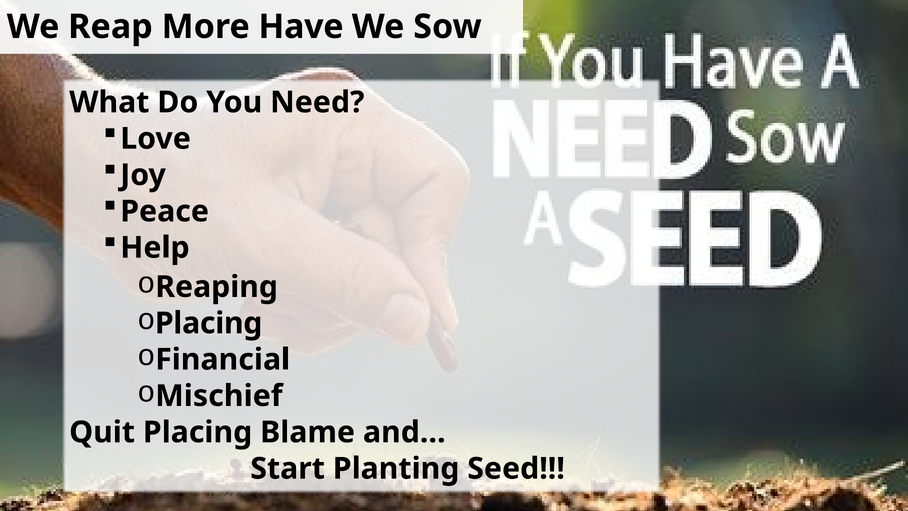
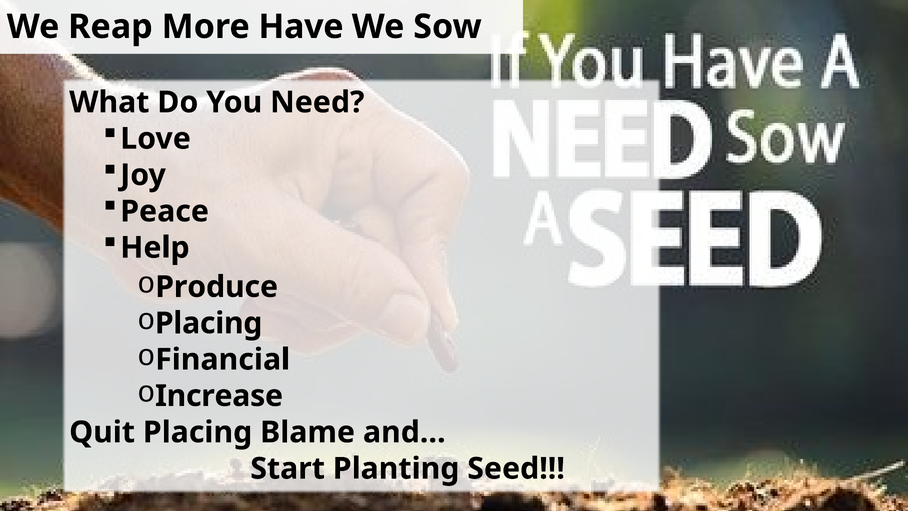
Reaping: Reaping -> Produce (217, 287)
Mischief: Mischief -> Increase (219, 396)
